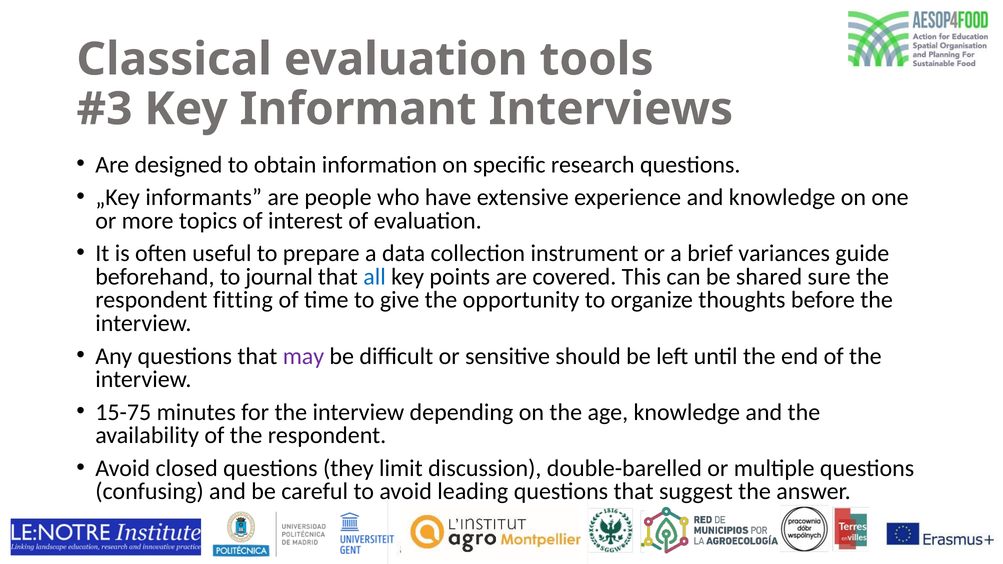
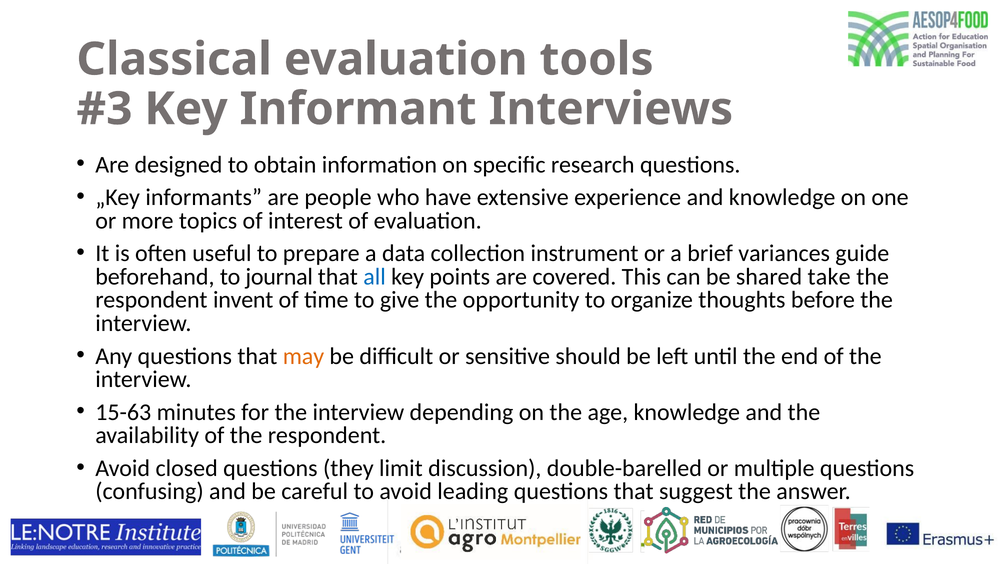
sure: sure -> take (829, 277)
fitting: fitting -> invent (243, 300)
may colour: purple -> orange (303, 356)
15-75: 15-75 -> 15-63 (123, 412)
